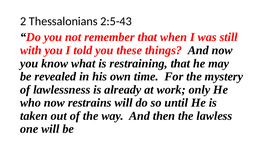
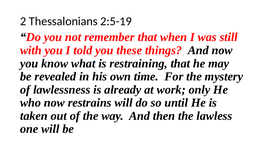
2:5-43: 2:5-43 -> 2:5-19 (116, 21)
